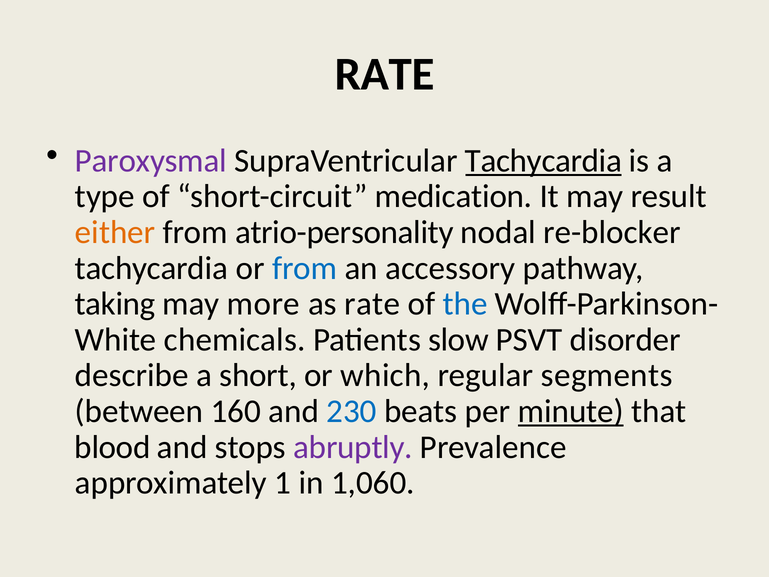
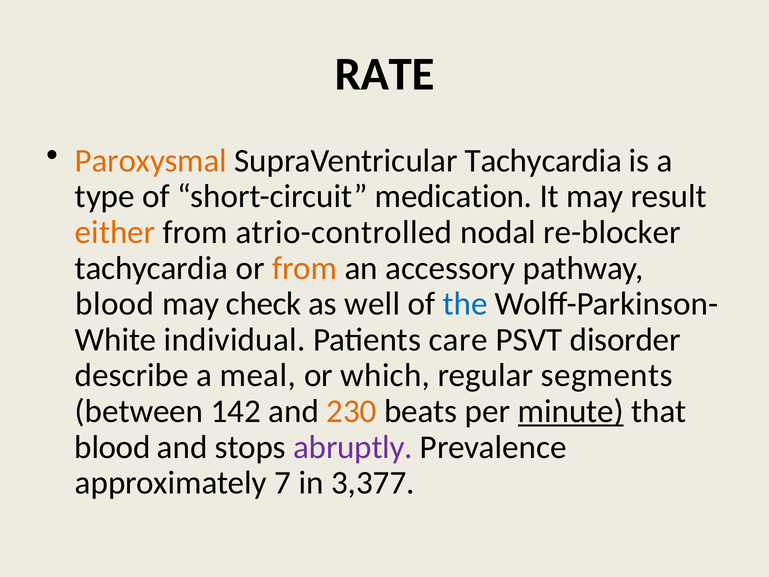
Paroxysmal colour: purple -> orange (151, 161)
Tachycardia underline: present -> none (543, 161)
atrio-personality: atrio-personality -> atrio-controlled (344, 232)
from colour: blue -> orange (305, 268)
taking: taking -> blood (115, 304)
more: more -> check (264, 304)
as rate: rate -> well (372, 304)
chemicals: chemicals -> individual (235, 340)
slow: slow -> care (458, 340)
short: short -> meal (258, 375)
160: 160 -> 142 (236, 411)
230 colour: blue -> orange (352, 411)
1: 1 -> 7 (283, 483)
1,060: 1,060 -> 3,377 (373, 483)
